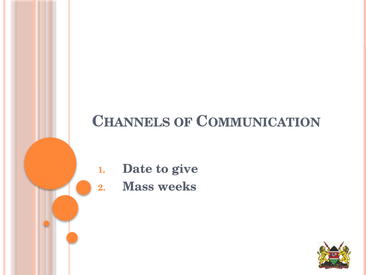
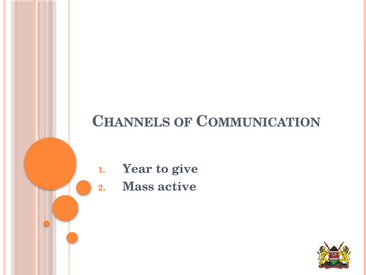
Date: Date -> Year (137, 169)
weeks: weeks -> active (177, 186)
